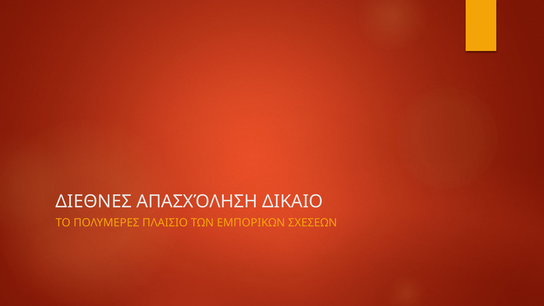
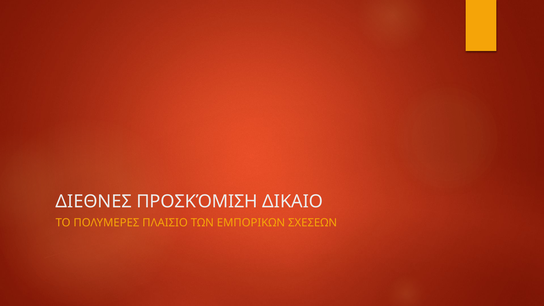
ΑΠΑΣΧΌΛΗΣΗ: ΑΠΑΣΧΌΛΗΣΗ -> ΠΡΟΣΚΌΜΙΣΗ (197, 201)
